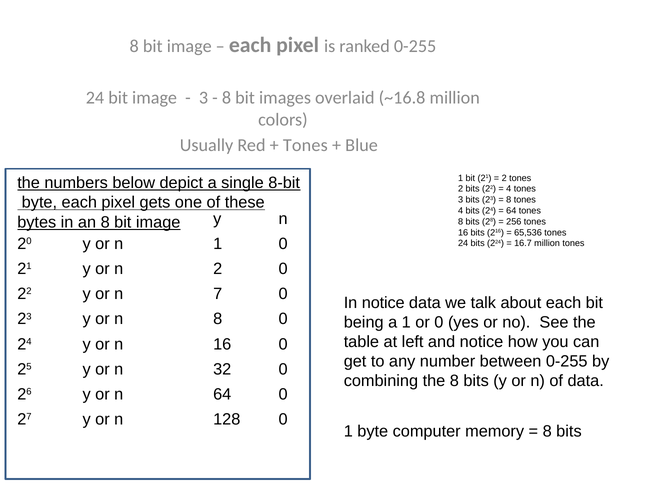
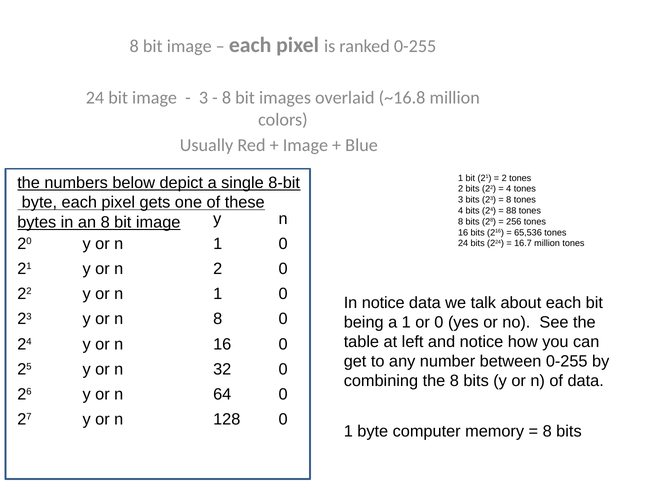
Tones: Tones -> Image (305, 145)
64: 64 -> 88 (511, 211)
7: 7 -> 1 (218, 294)
